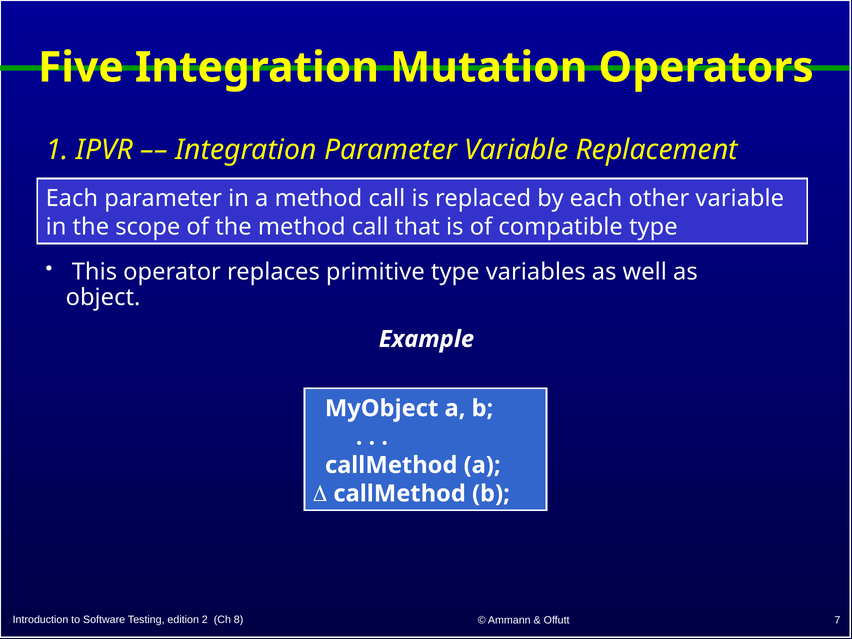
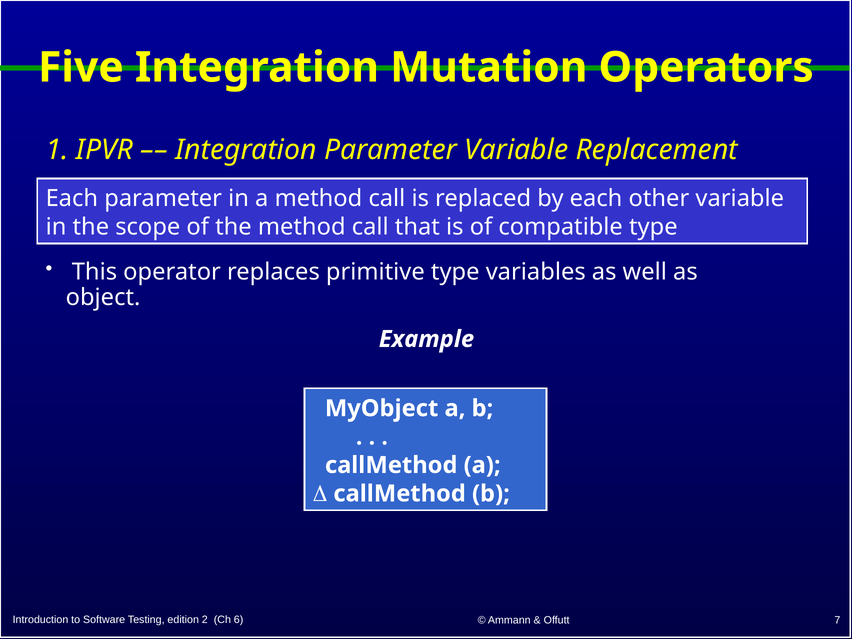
8: 8 -> 6 (239, 620)
